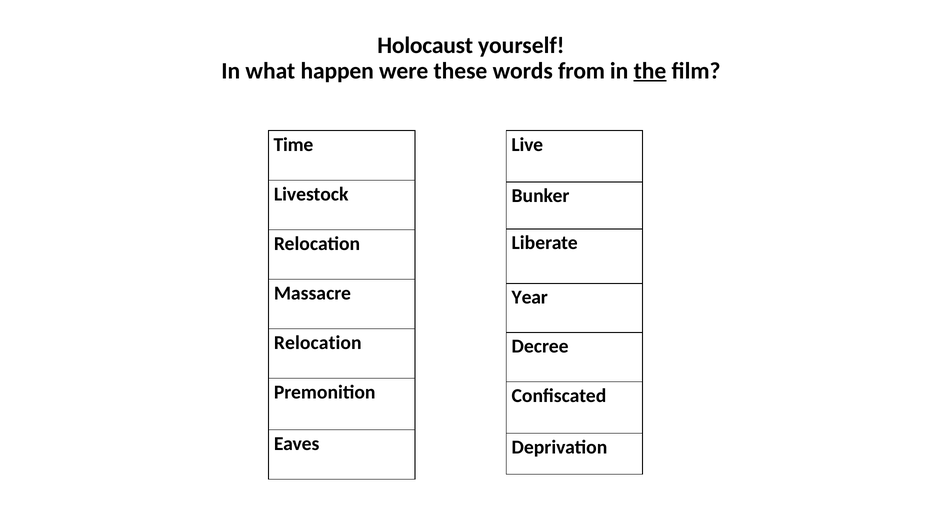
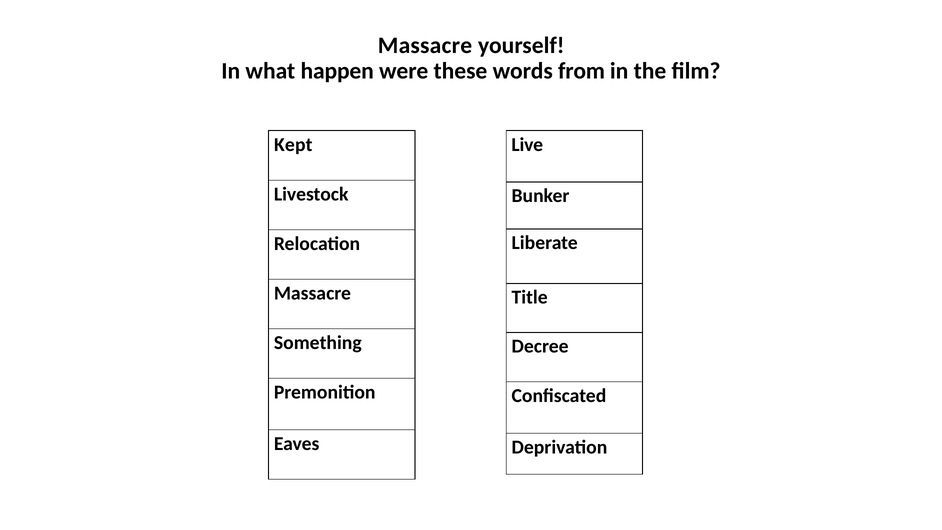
Holocaust: Holocaust -> Massacre (425, 45)
the underline: present -> none (650, 71)
Time: Time -> Kept (293, 145)
Year: Year -> Title (530, 297)
Relocation: Relocation -> Something (318, 343)
